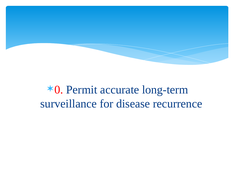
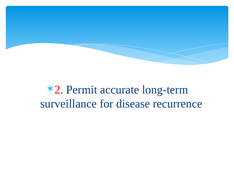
0: 0 -> 2 (59, 89)
